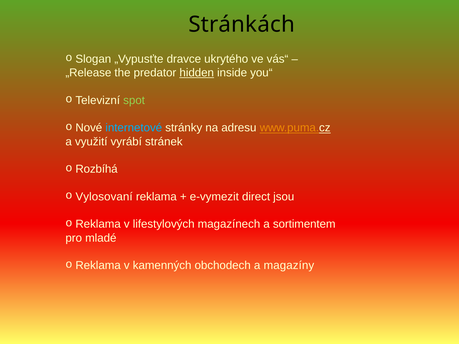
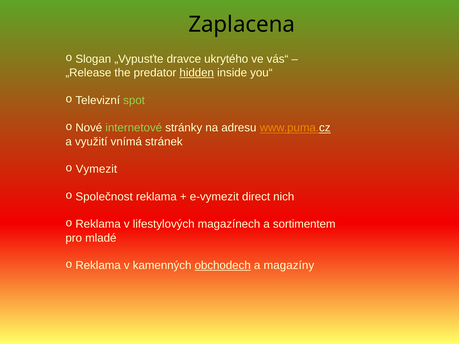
Stránkách: Stránkách -> Zaplacena (242, 24)
internetové colour: light blue -> light green (134, 128)
vyrábí: vyrábí -> vnímá (126, 142)
Rozbíhá: Rozbíhá -> Vymezit (96, 169)
Vylosovaní: Vylosovaní -> Společnost (104, 197)
jsou: jsou -> nich (284, 197)
obchodech underline: none -> present (223, 266)
